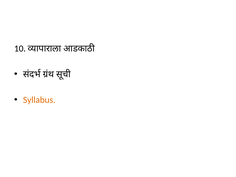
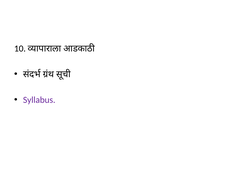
Syllabus colour: orange -> purple (39, 100)
